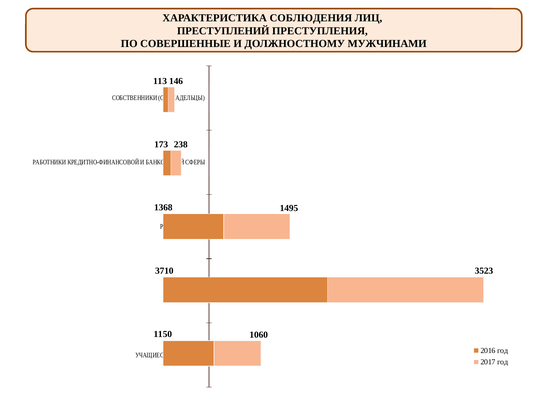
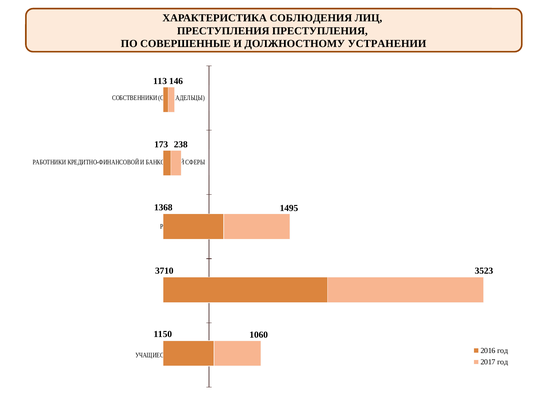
ПРЕСТУПЛЕНИЙ: ПРЕСТУПЛЕНИЙ -> ПРЕСТУПЛЕНИЯ (223, 31)
МУЖЧИНАМИ: МУЖЧИНАМИ -> УСТРАНЕНИИ (387, 44)
